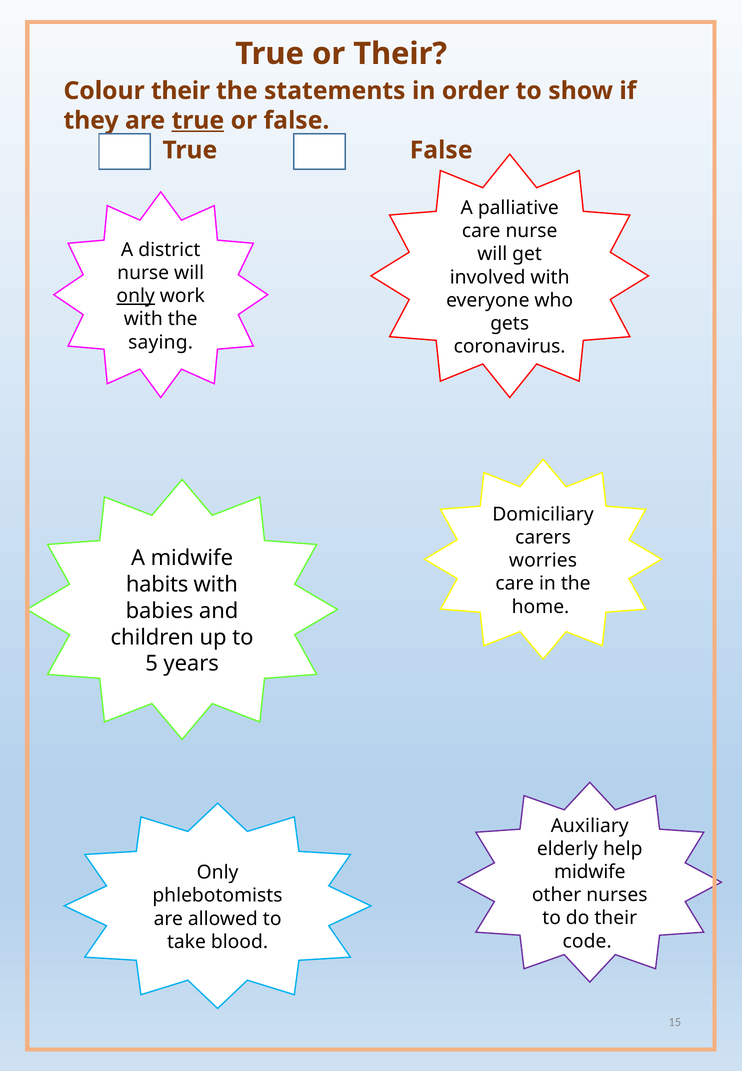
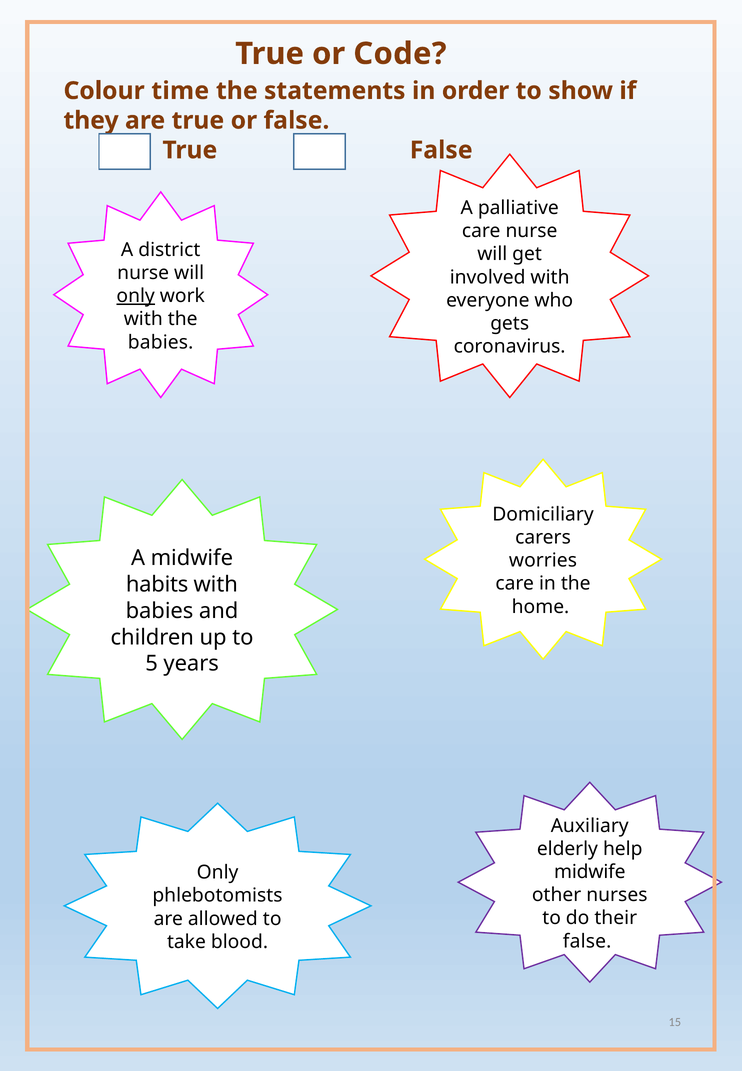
or Their: Their -> Code (400, 54)
Colour their: their -> time (180, 91)
true underline: present -> none (198, 121)
saying: saying -> babies (161, 342)
code: code -> false (587, 942)
